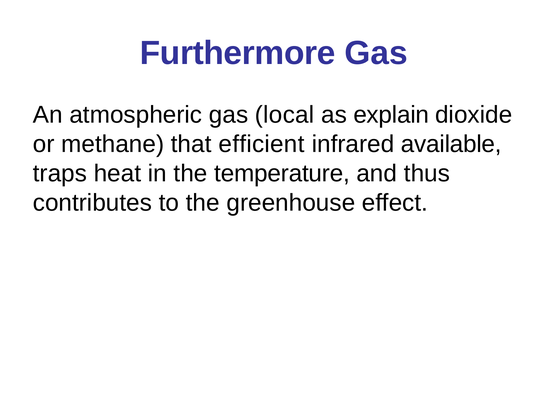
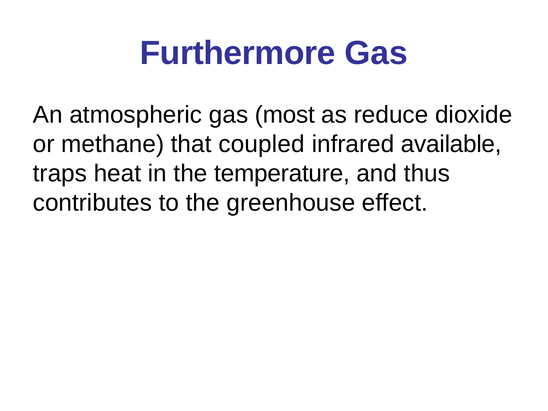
local: local -> most (285, 115)
explain: explain -> reduce (391, 115)
efficient: efficient -> coupled (262, 144)
